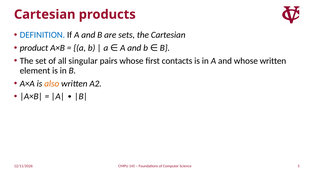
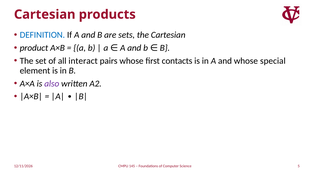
singular: singular -> interact (83, 61)
whose written: written -> special (273, 61)
also colour: orange -> purple (52, 84)
